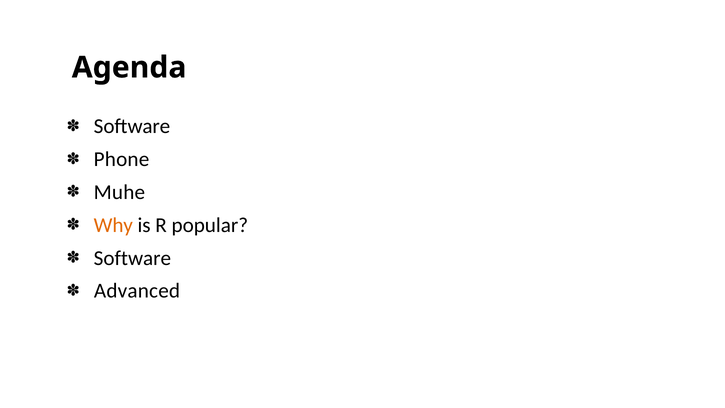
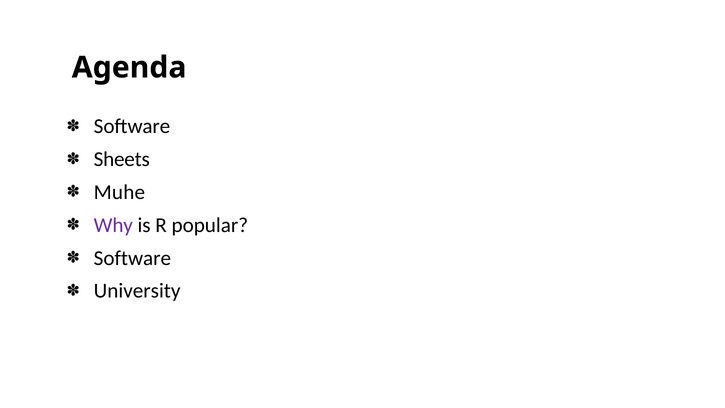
Phone: Phone -> Sheets (122, 159)
Why colour: orange -> purple (113, 225)
Advanced: Advanced -> University (137, 291)
